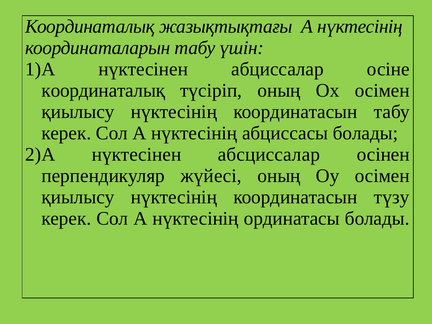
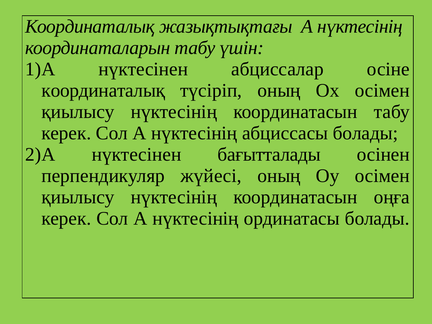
абсциссалар: абсциссалар -> бағытталады (269, 154)
түзу: түзу -> оңға (392, 197)
